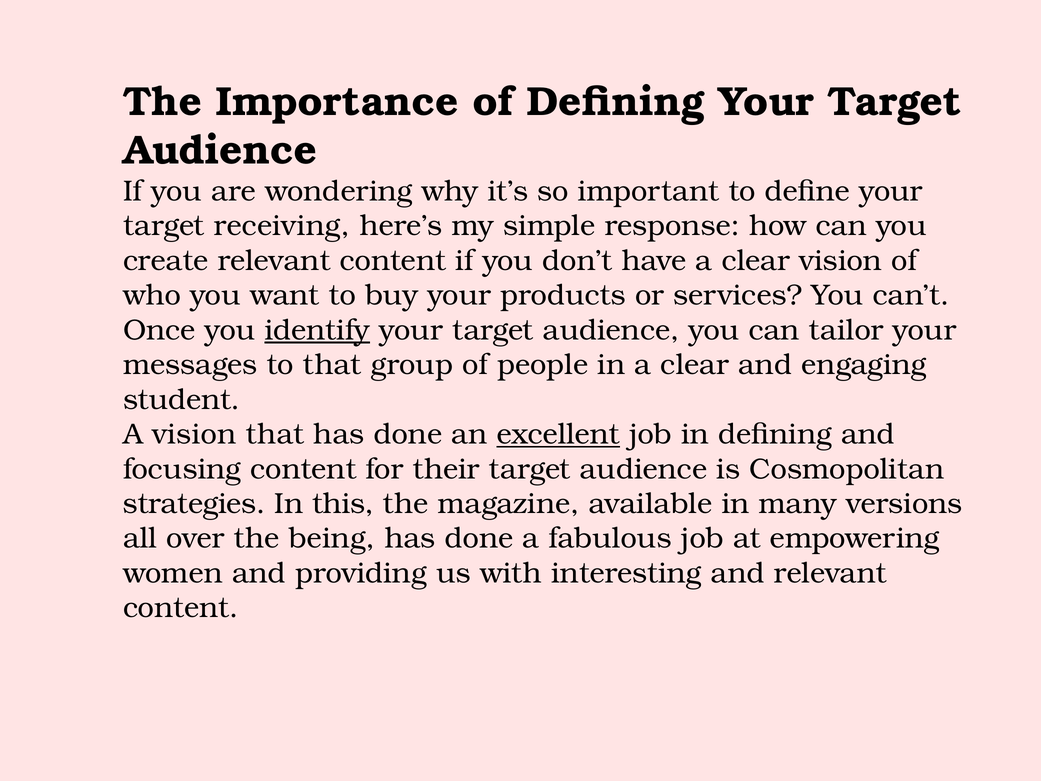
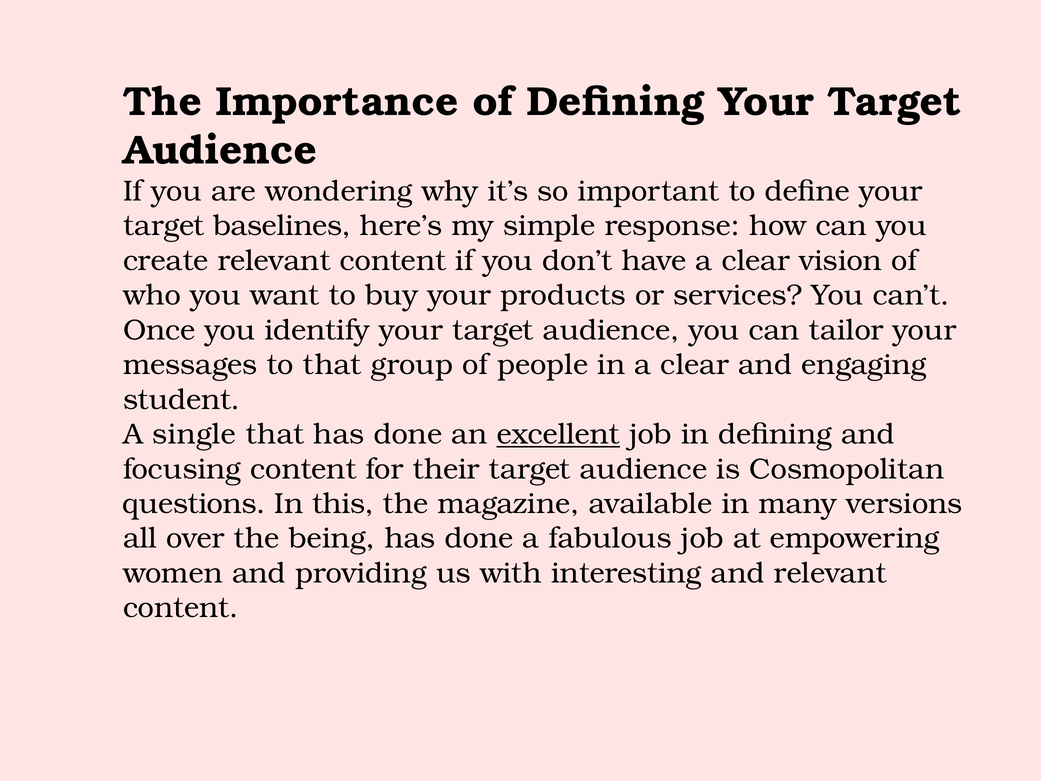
receiving: receiving -> baselines (282, 226)
identify underline: present -> none (317, 330)
A vision: vision -> single (194, 434)
strategies: strategies -> questions (194, 504)
